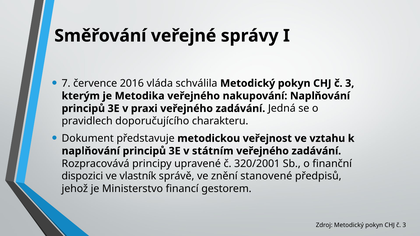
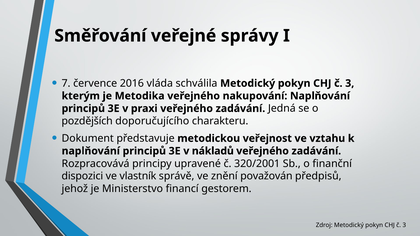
pravidlech: pravidlech -> pozdějších (87, 121)
státním: státním -> nákladů (213, 151)
stanovené: stanovené -> považován (266, 176)
